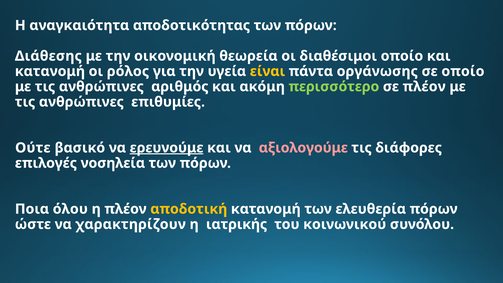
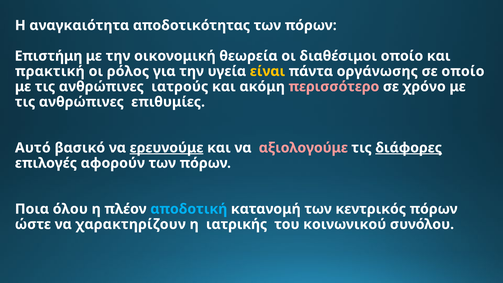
Διάθεσης: Διάθεσης -> Επιστήμη (49, 56)
κατανομή: κατανομή -> πρακτική (50, 71)
αριθμός: αριθμός -> ιατρούς (180, 87)
περισσότερο colour: light green -> pink (334, 87)
σε πλέον: πλέον -> χρόνο (424, 87)
Ούτε: Ούτε -> Αυτό (33, 148)
διάφορες underline: none -> present (409, 148)
νοσηλεία: νοσηλεία -> αφορούν (113, 163)
αποδοτική colour: yellow -> light blue (189, 209)
ελευθερία: ελευθερία -> κεντρικός (371, 209)
